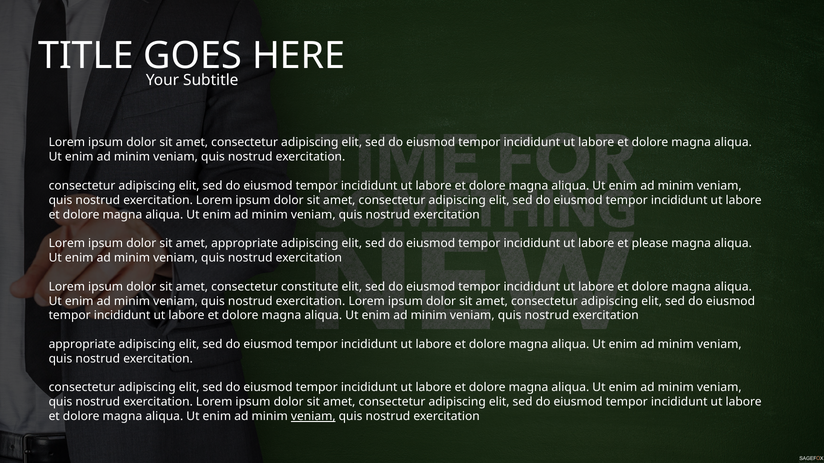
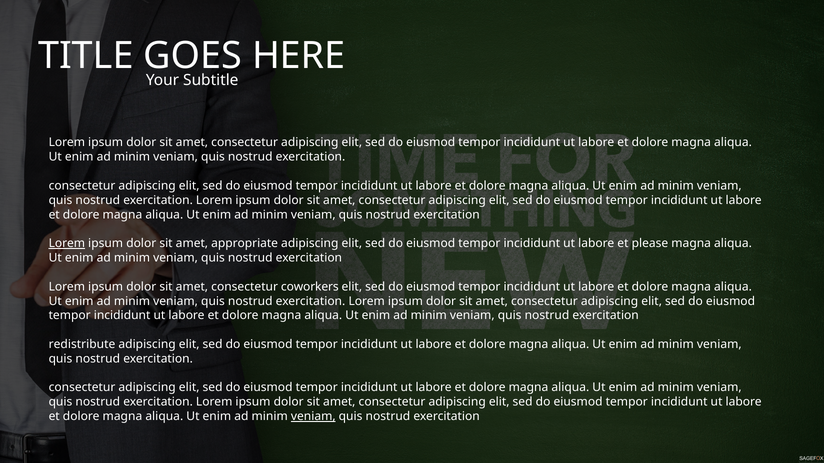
Lorem underline: none -> present (67, 244)
constitute: constitute -> coworkers (310, 287)
appropriate: appropriate -> redistribute (82, 345)
